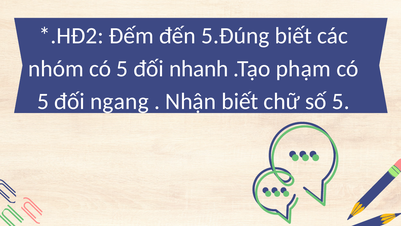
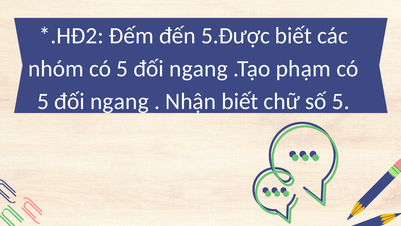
5.Đúng: 5.Đúng -> 5.Được (236, 36)
nhanh: nhanh -> ngang (198, 69)
